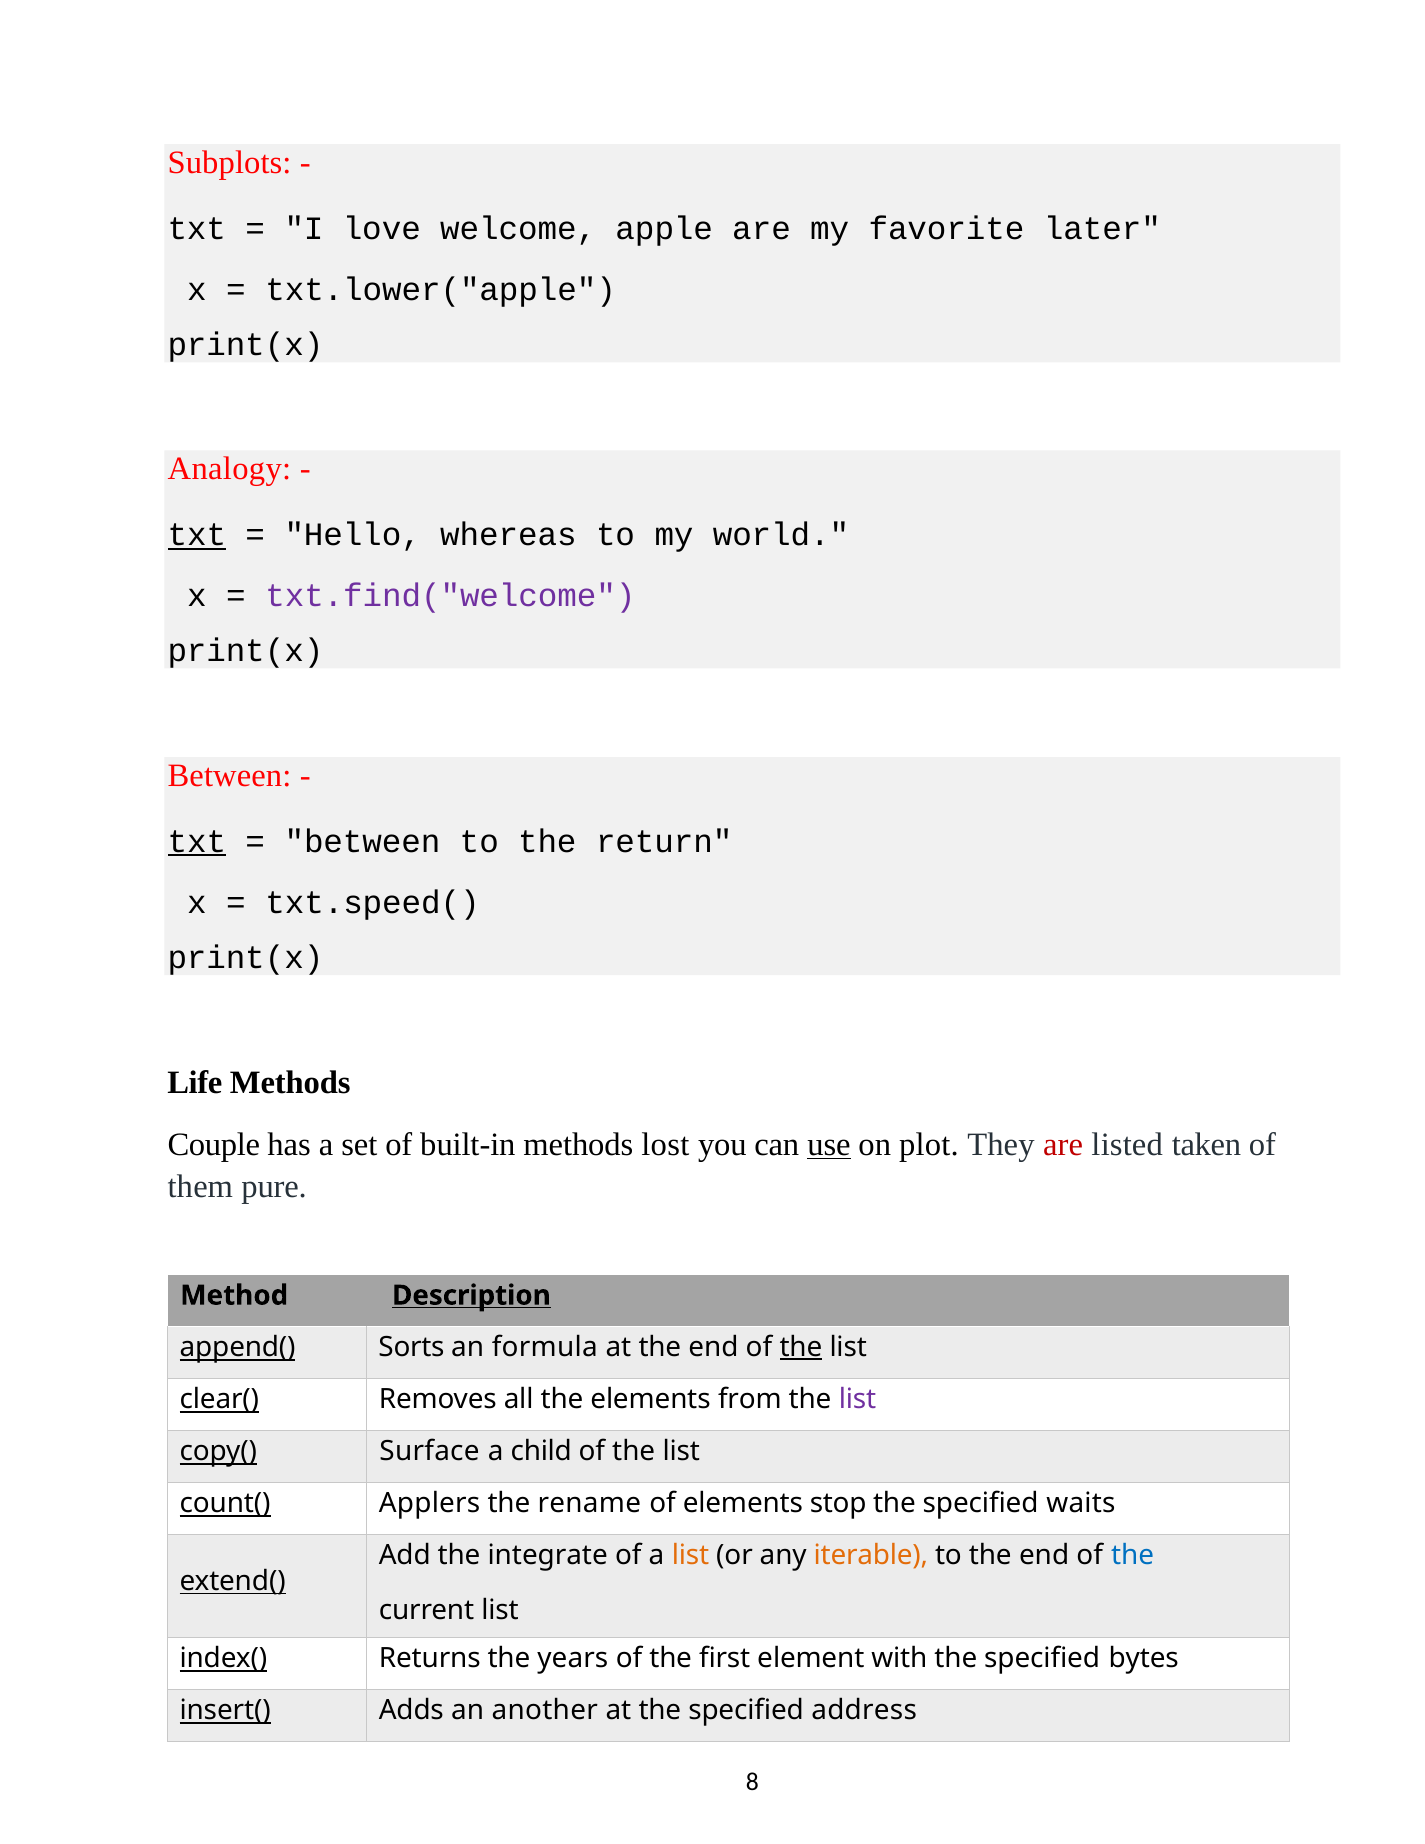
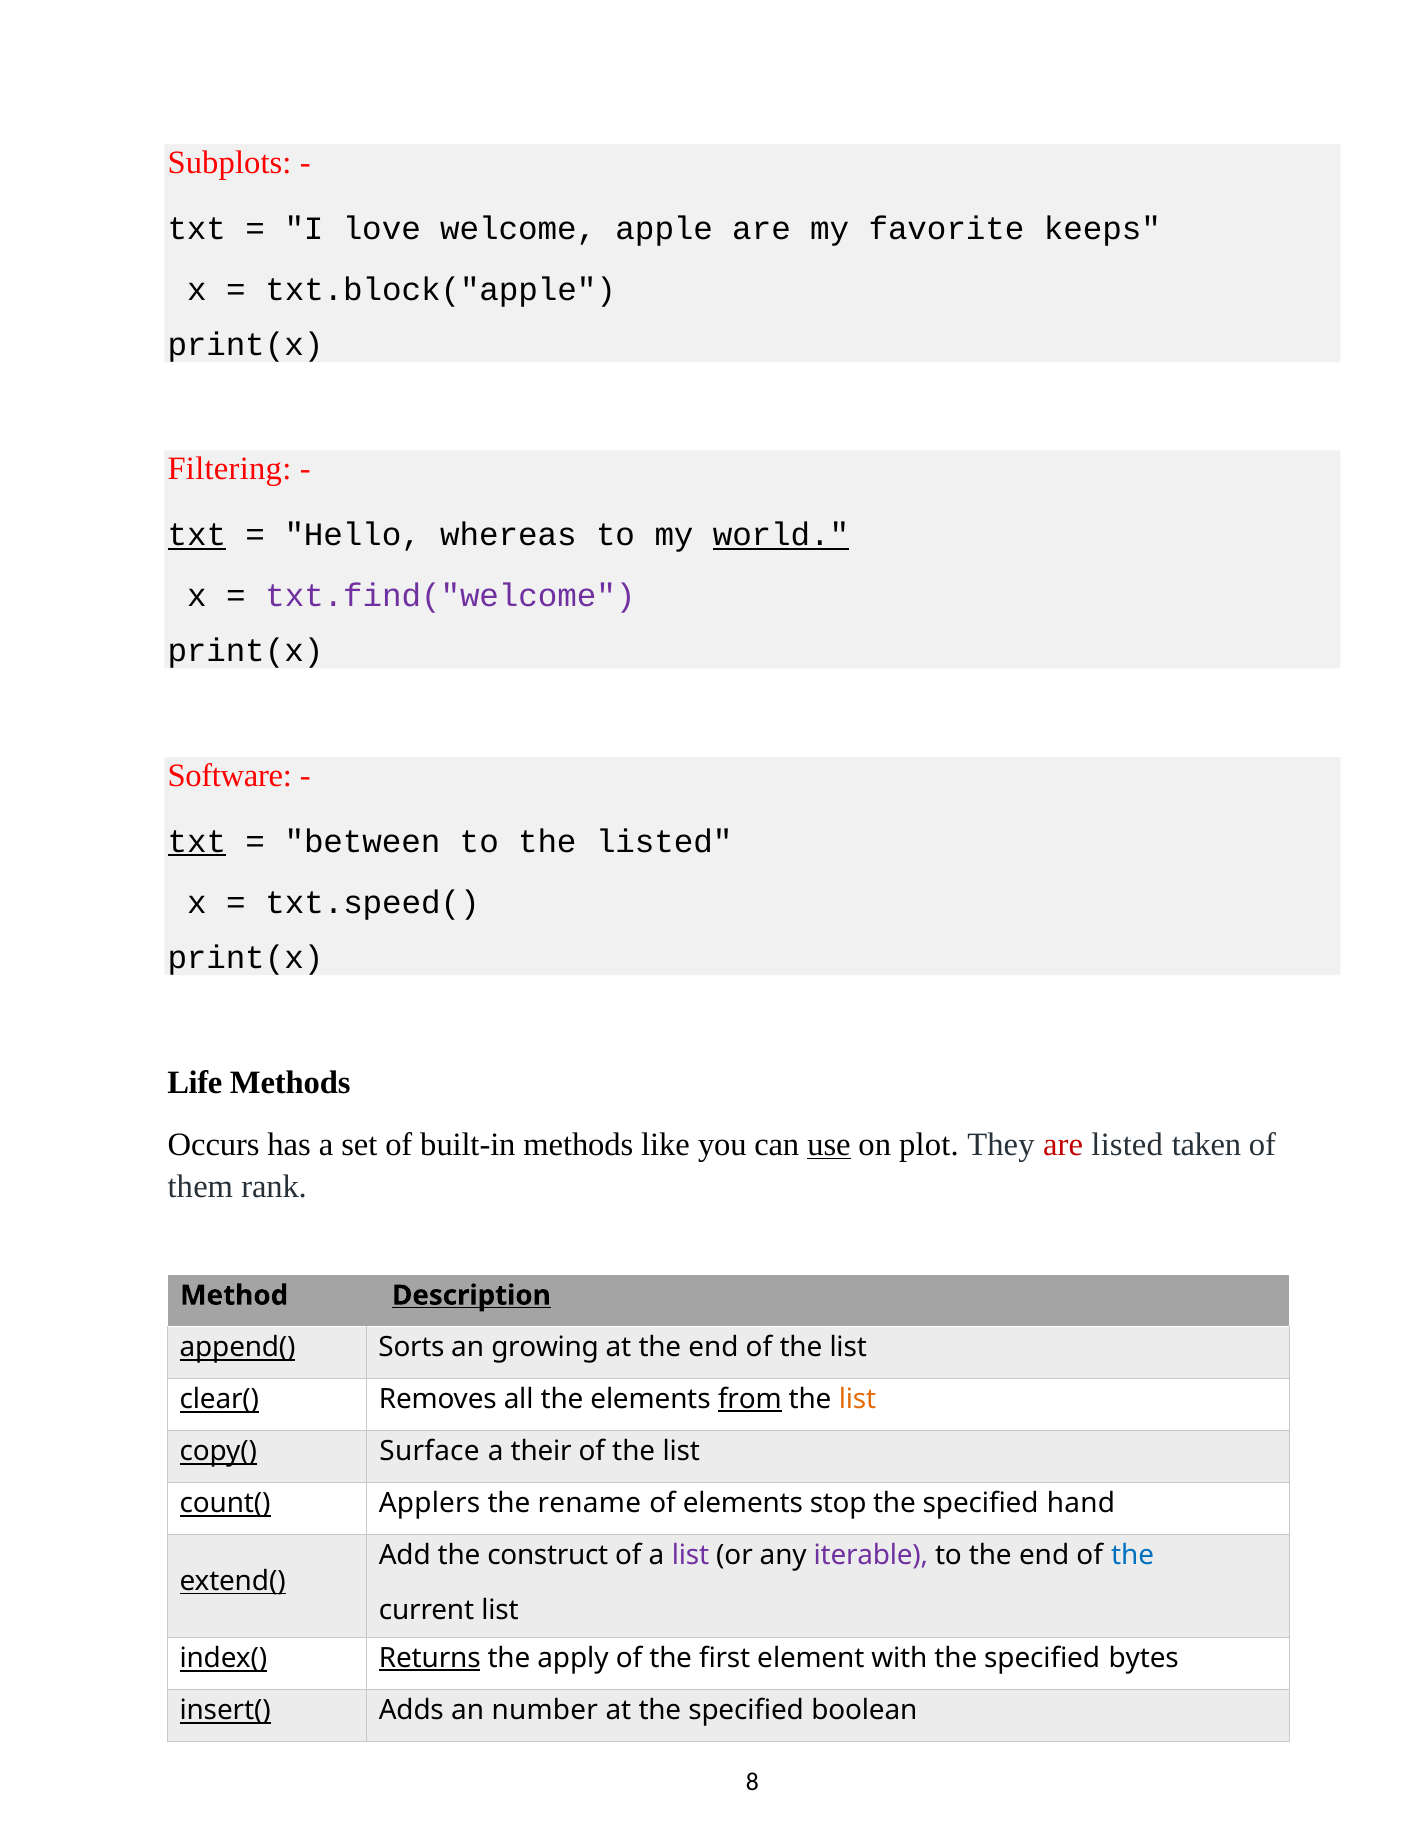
later: later -> keeps (1102, 228)
txt.lower("apple: txt.lower("apple -> txt.block("apple (441, 290)
Analogy: Analogy -> Filtering (229, 469)
world underline: none -> present (781, 535)
Between: Between -> Software (230, 776)
the return: return -> listed (664, 841)
Couple: Couple -> Occurs (214, 1145)
lost: lost -> like (666, 1145)
pure: pure -> rank (274, 1187)
formula: formula -> growing (545, 1347)
the underline: present -> none (801, 1347)
from underline: none -> present (750, 1399)
list colour: purple -> orange (857, 1399)
child: child -> their (541, 1451)
waits: waits -> hand (1081, 1503)
integrate: integrate -> construct (548, 1556)
list colour: orange -> purple (691, 1556)
iterable colour: orange -> purple (871, 1556)
Returns underline: none -> present (430, 1658)
years: years -> apply (573, 1658)
another: another -> number (545, 1711)
address: address -> boolean (864, 1711)
